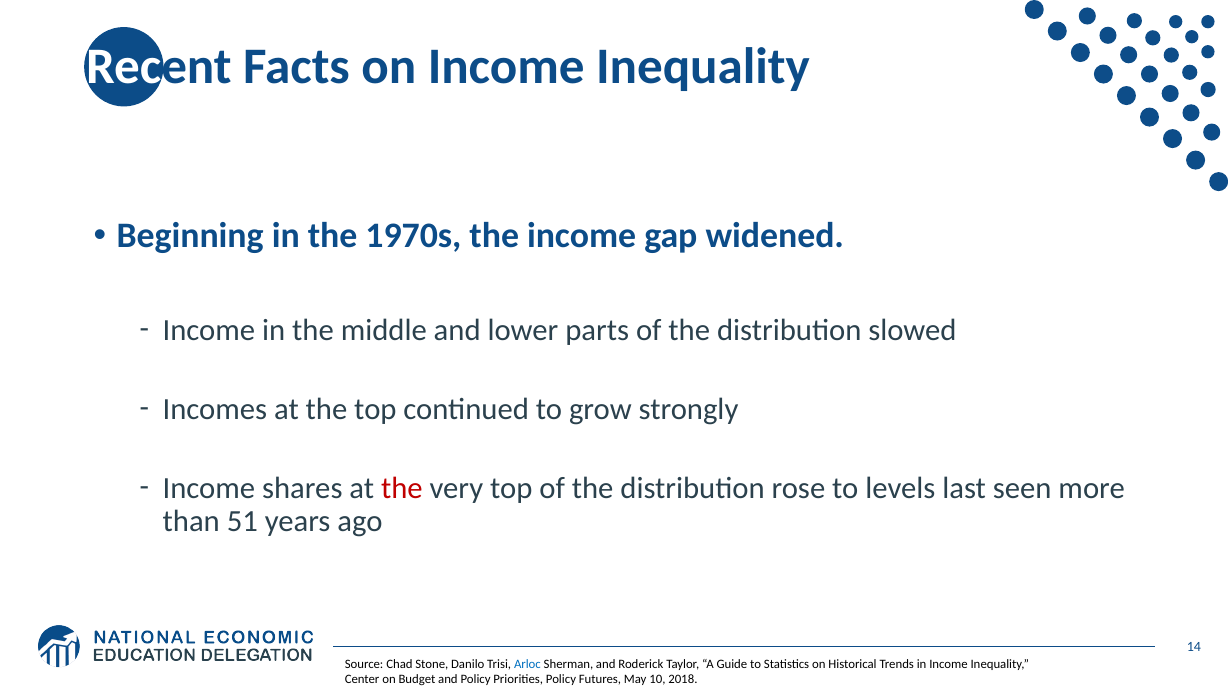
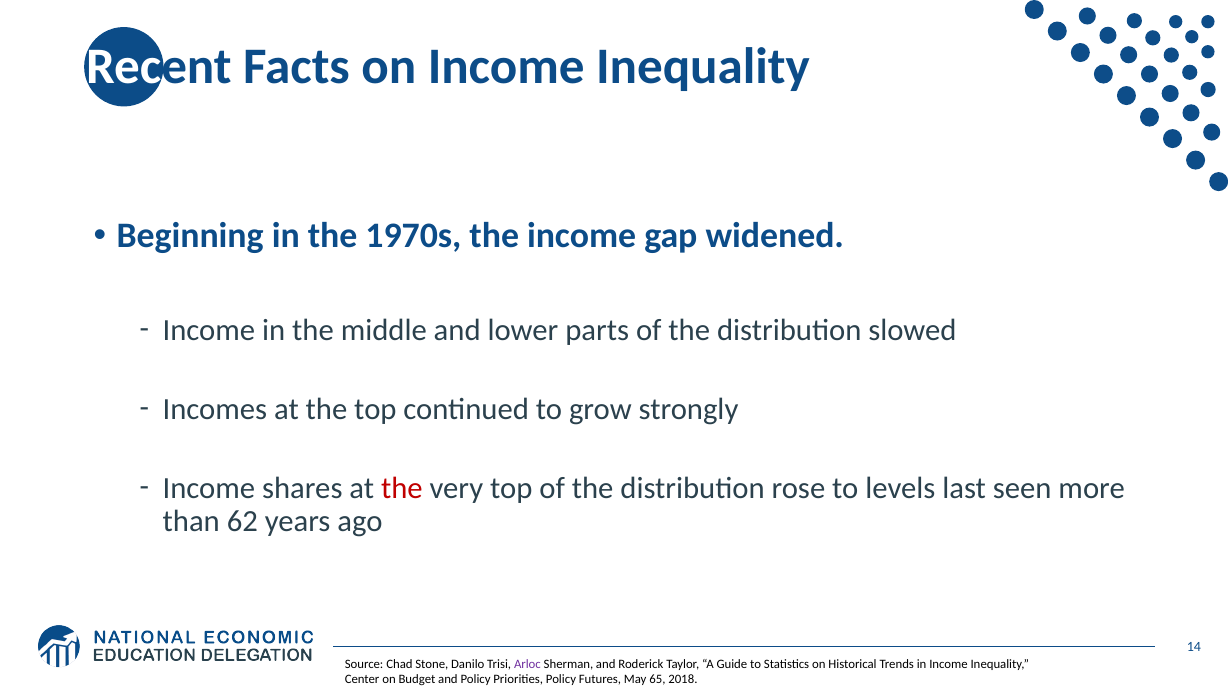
51: 51 -> 62 (242, 521)
Arloc colour: blue -> purple (527, 664)
10: 10 -> 65 (657, 679)
